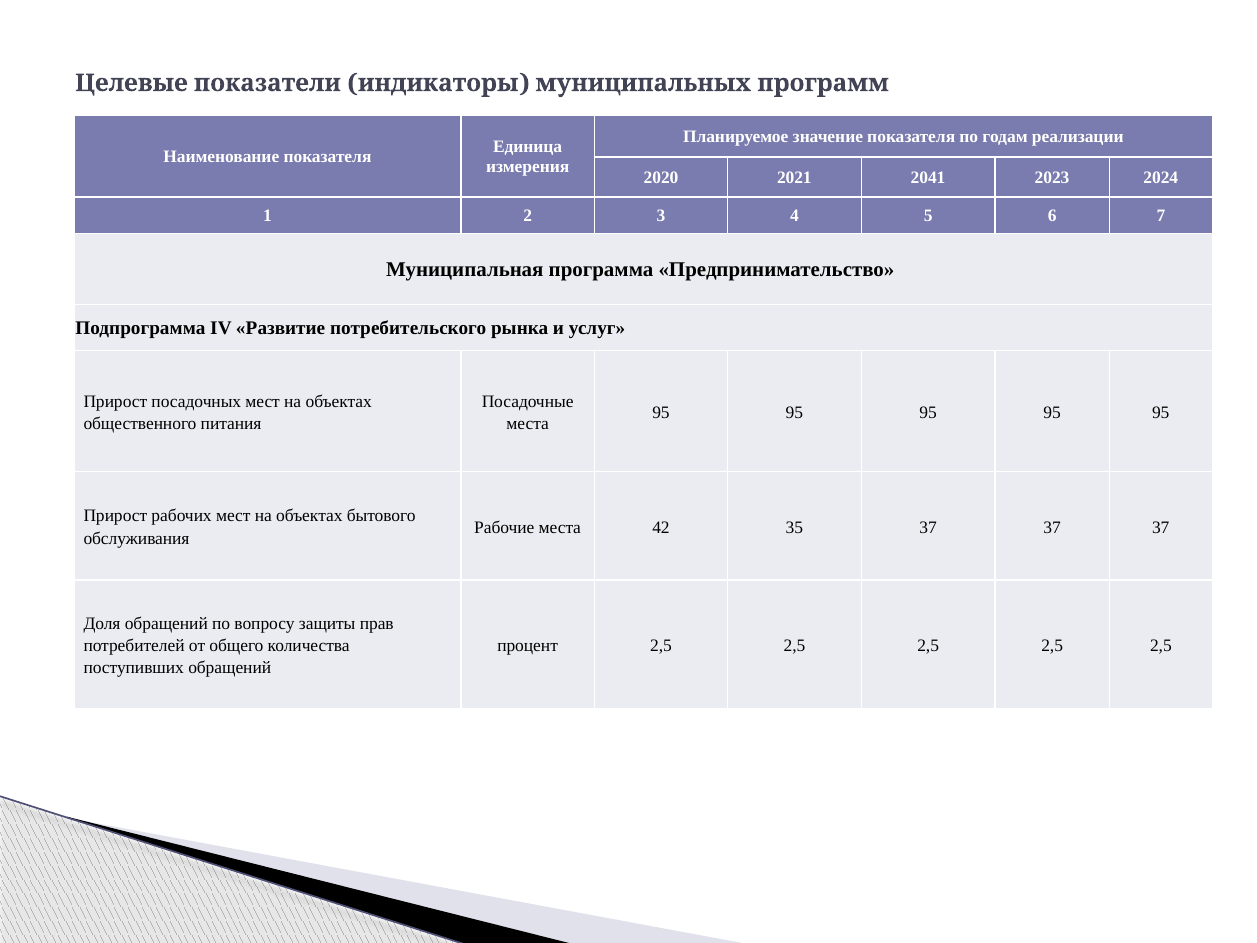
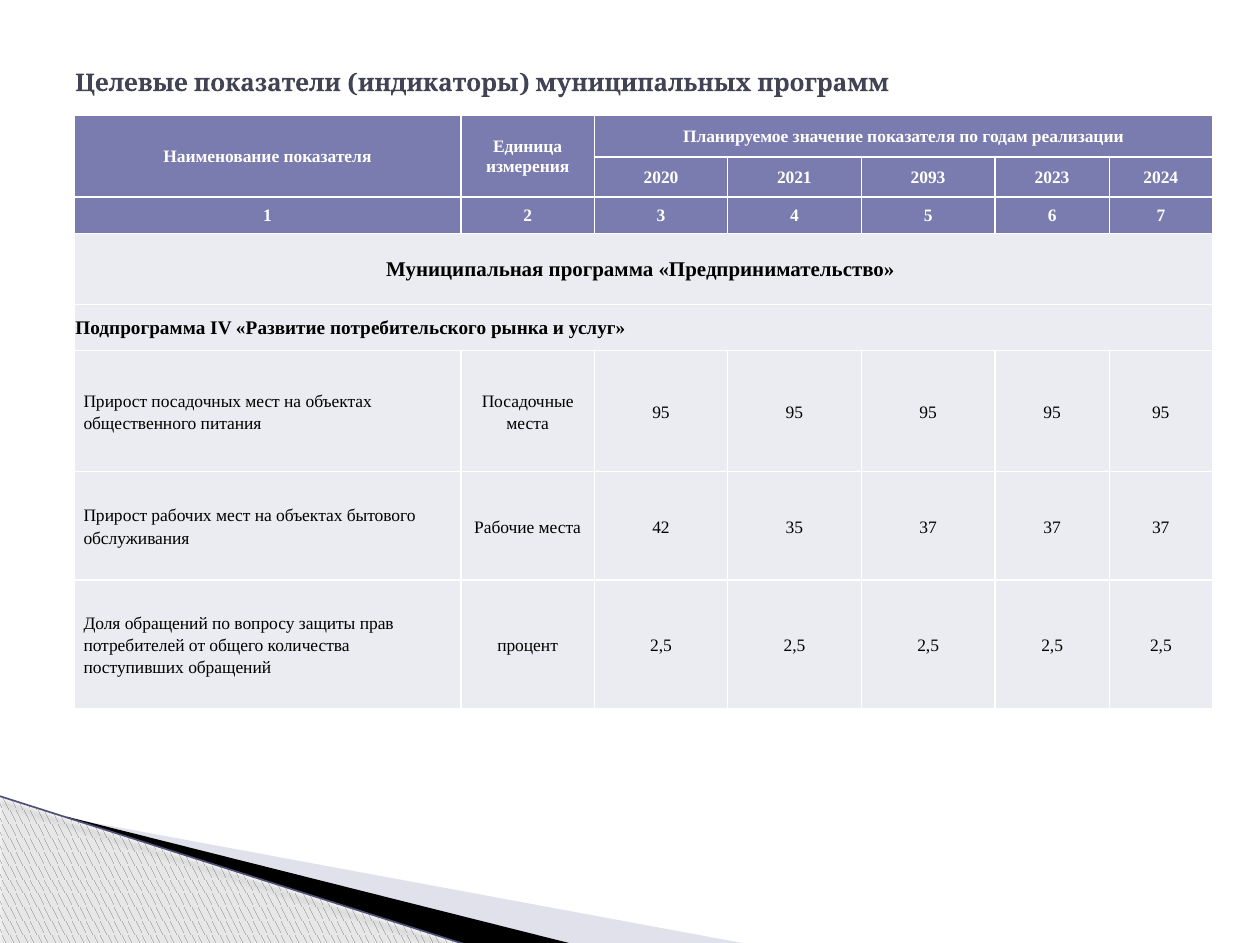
2041: 2041 -> 2093 (928, 178)
